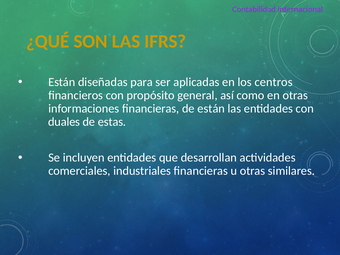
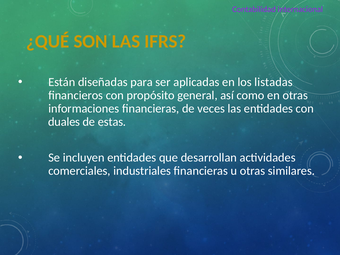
centros: centros -> listadas (274, 82)
de están: están -> veces (211, 108)
